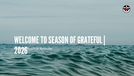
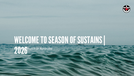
GRATEFUL: GRATEFUL -> SUSTAINS (90, 40)
